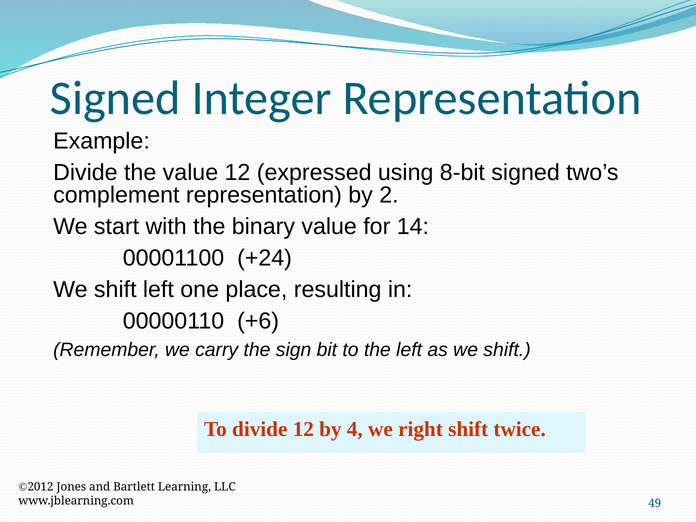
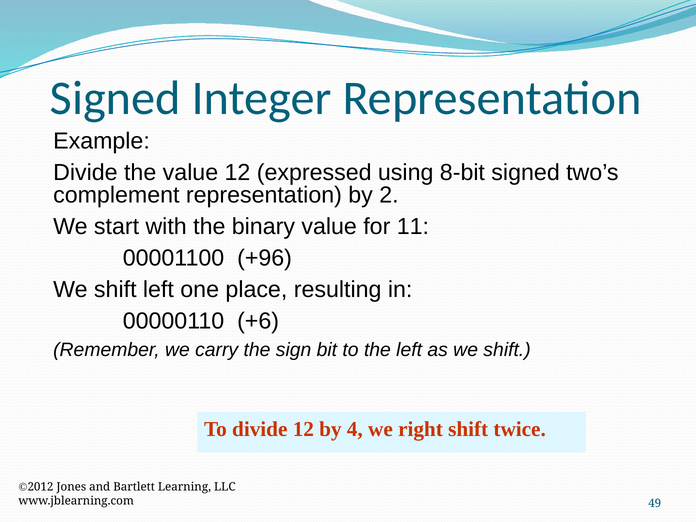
14: 14 -> 11 (413, 227)
+24: +24 -> +96 (265, 258)
